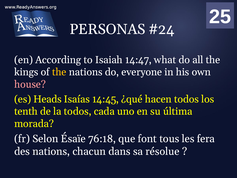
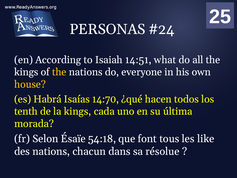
14:47: 14:47 -> 14:51 (138, 60)
house colour: pink -> yellow (30, 84)
Heads: Heads -> Habrá (47, 99)
14:45: 14:45 -> 14:70 (106, 99)
la todos: todos -> kings (78, 111)
76:18: 76:18 -> 54:18 (102, 139)
fera: fera -> like (206, 139)
